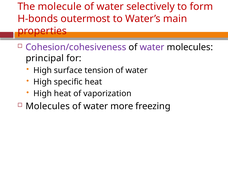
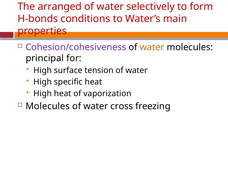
molecule: molecule -> arranged (60, 7)
outermost: outermost -> conditions (85, 19)
water colour: purple -> orange (152, 47)
more: more -> cross (122, 106)
